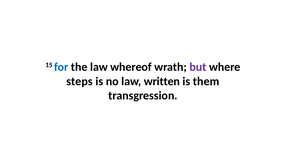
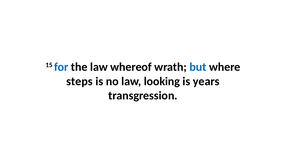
but colour: purple -> blue (198, 67)
written: written -> looking (162, 81)
them: them -> years (206, 81)
